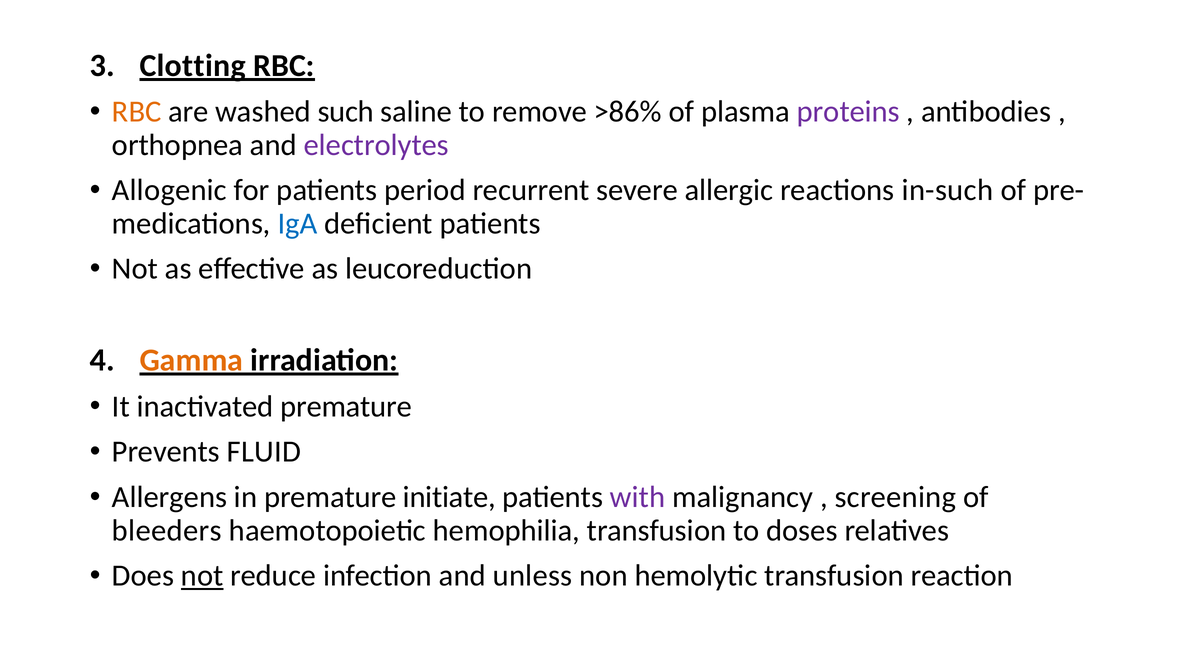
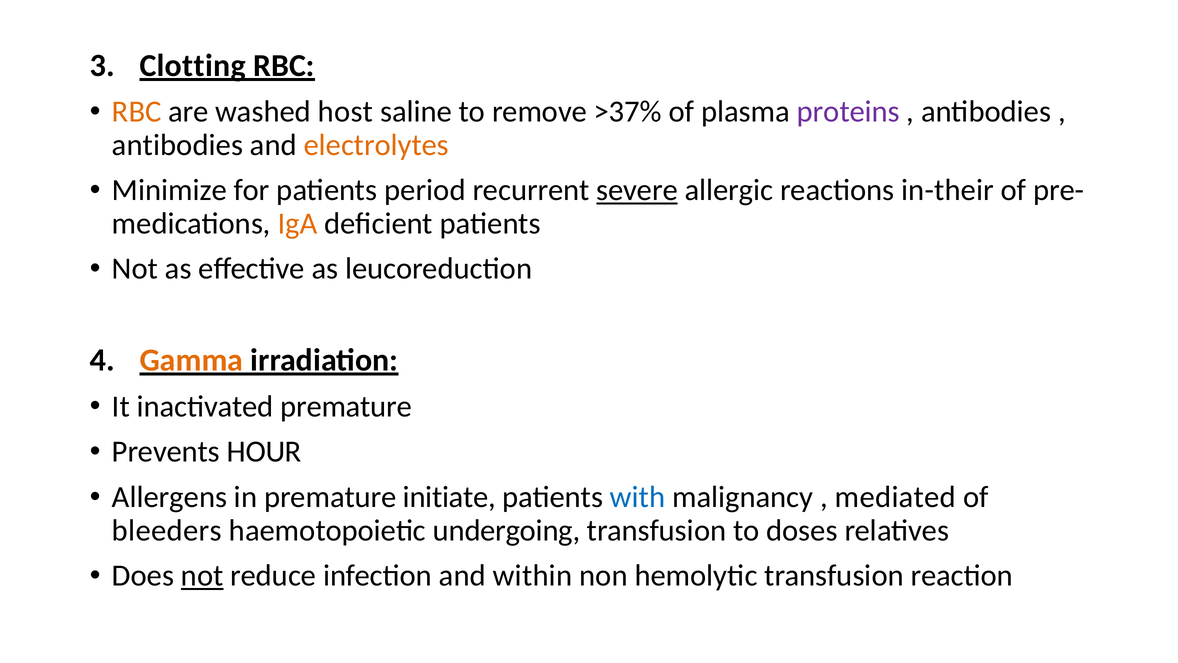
such: such -> host (346, 112)
>86%: >86% -> >37% (628, 112)
orthopnea: orthopnea -> antibodies (177, 145)
electrolytes colour: purple -> orange (376, 145)
Allogenic: Allogenic -> Minimize (170, 190)
severe underline: none -> present (637, 190)
in-such: in-such -> in-their (948, 190)
IgA colour: blue -> orange (297, 223)
FLUID: FLUID -> HOUR (264, 452)
with colour: purple -> blue (638, 497)
screening: screening -> mediated (895, 497)
hemophilia: hemophilia -> undergoing (507, 530)
unless: unless -> within (532, 575)
